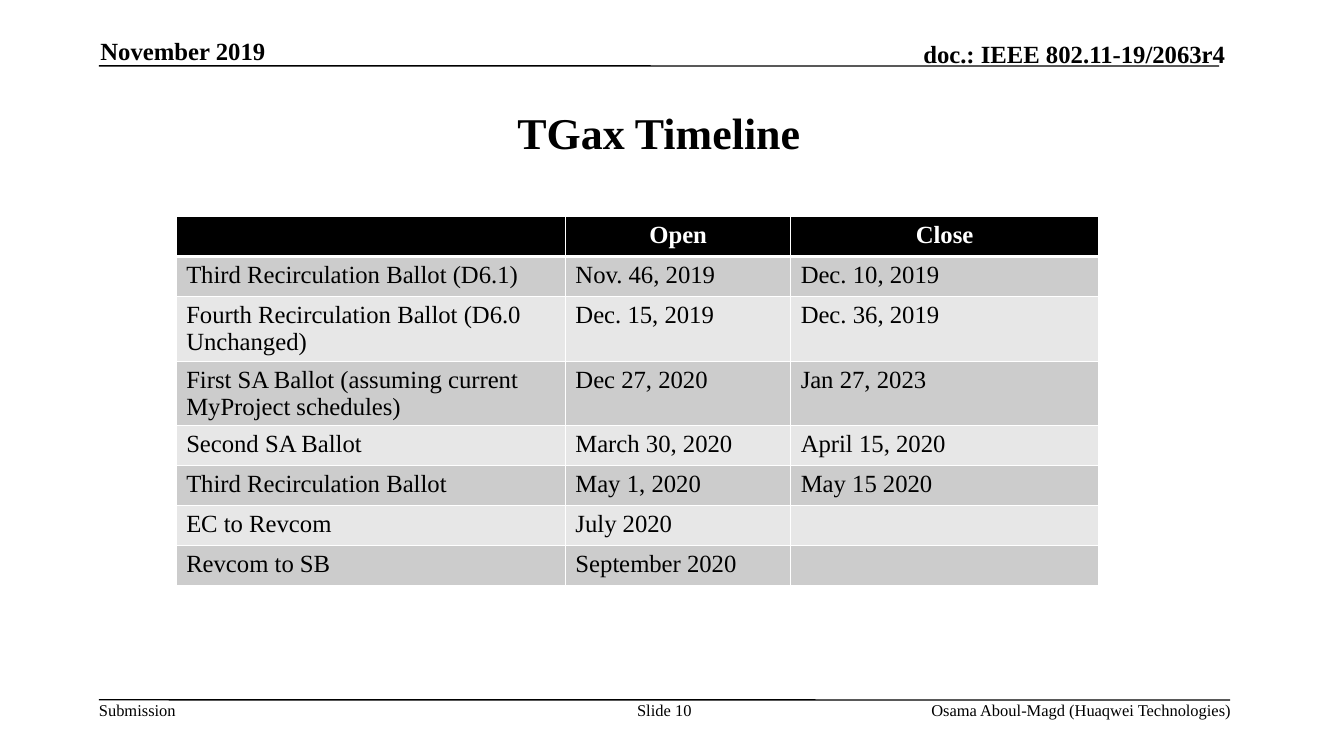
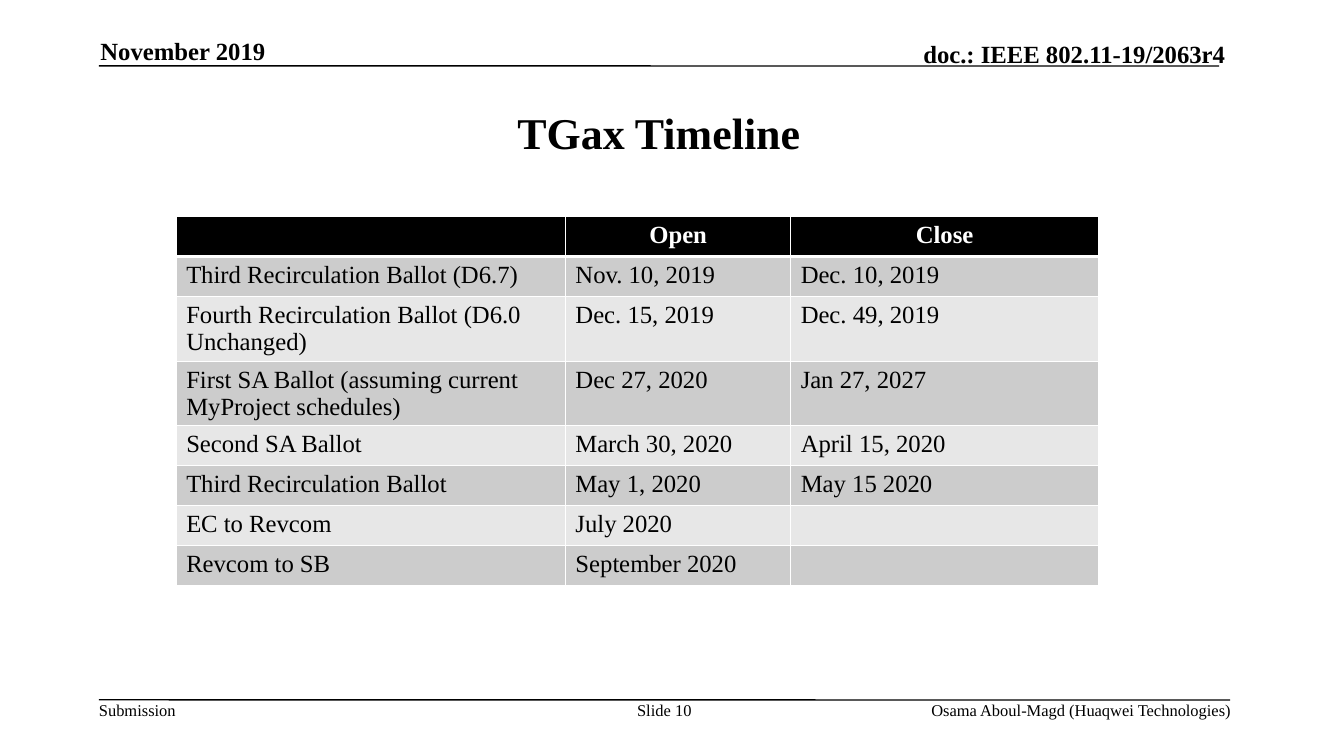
D6.1: D6.1 -> D6.7 (485, 275)
Nov 46: 46 -> 10 (644, 275)
36: 36 -> 49 (868, 315)
2023: 2023 -> 2027 (902, 380)
